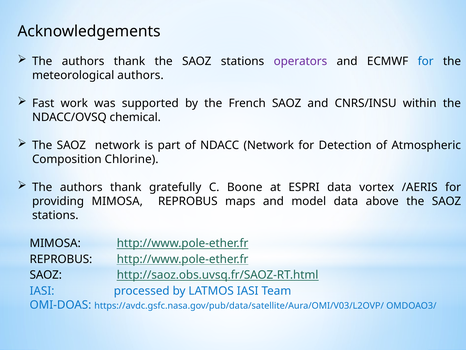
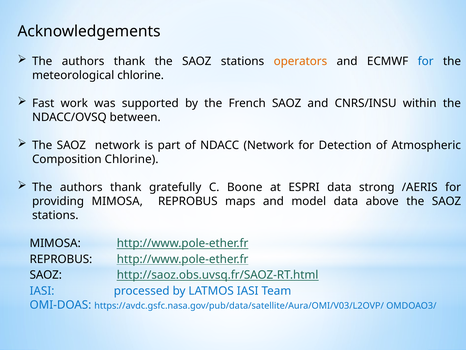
operators colour: purple -> orange (300, 61)
meteorological authors: authors -> chlorine (141, 75)
chemical: chemical -> between (135, 117)
vortex: vortex -> strong (377, 187)
